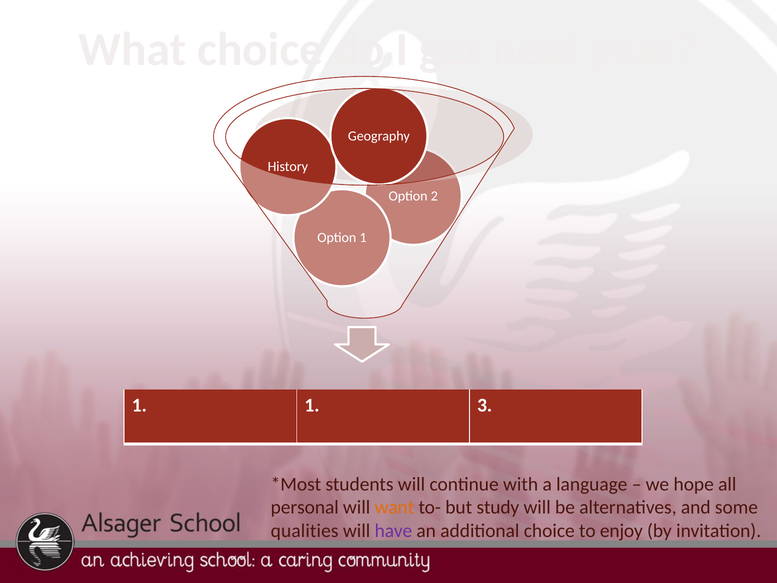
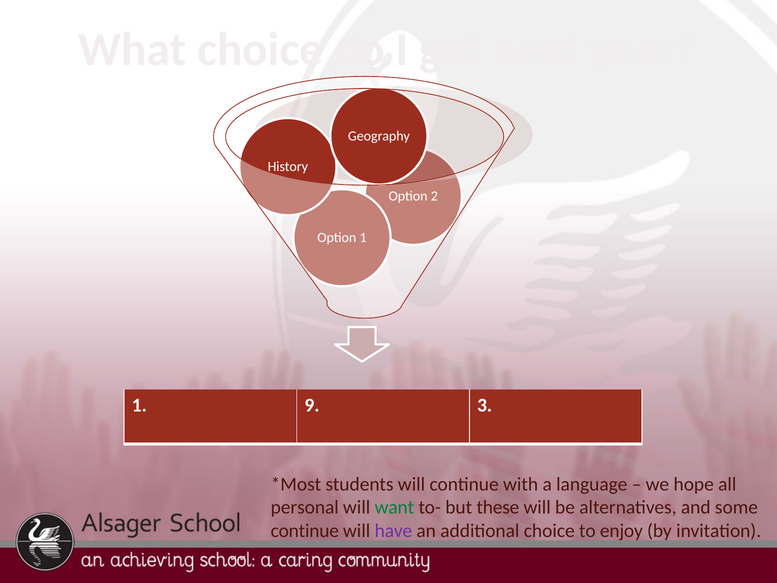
1 1: 1 -> 9 (312, 405)
want colour: orange -> green (394, 507)
study: study -> these (498, 507)
qualities: qualities -> continue (305, 531)
